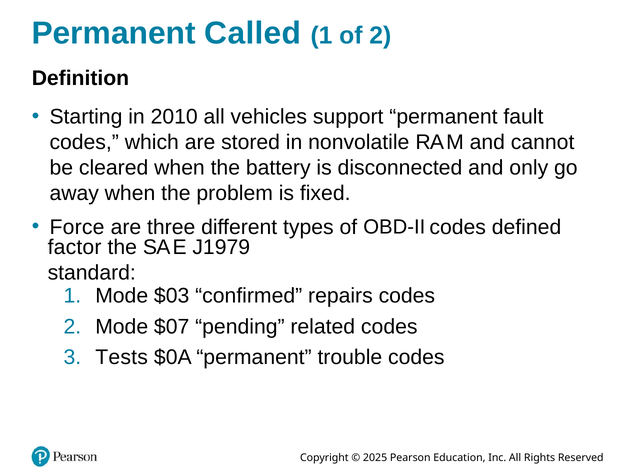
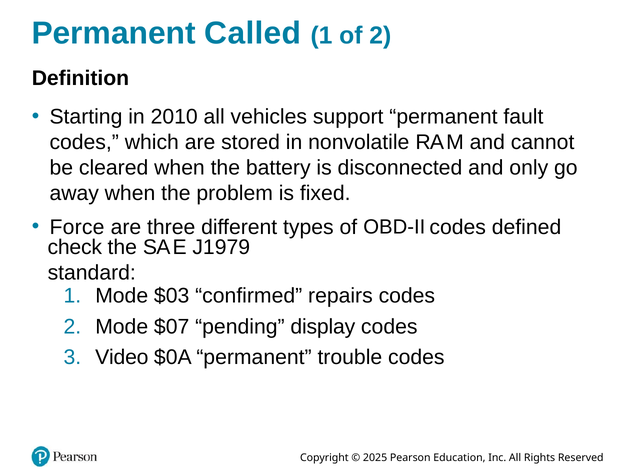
factor: factor -> check (75, 247)
related: related -> display (323, 327)
Tests: Tests -> Video (122, 357)
